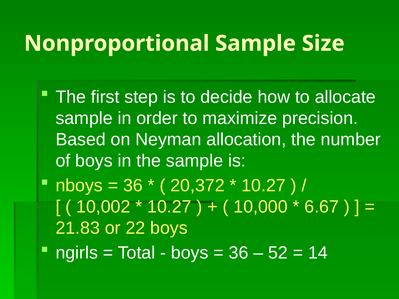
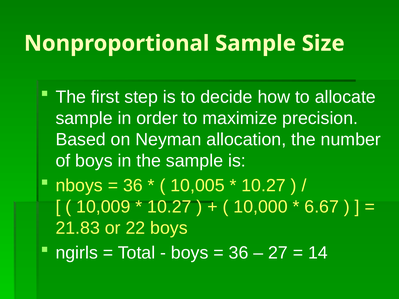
20,372: 20,372 -> 10,005 (197, 186)
10,002: 10,002 -> 10,009 (103, 207)
52: 52 -> 27 (278, 253)
